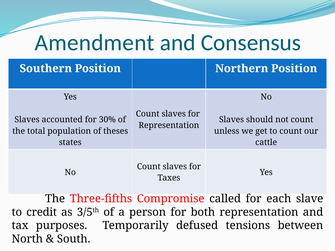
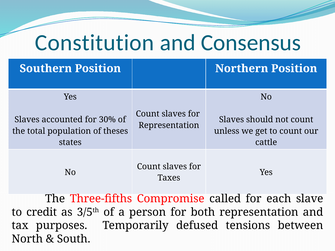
Amendment: Amendment -> Constitution (95, 43)
